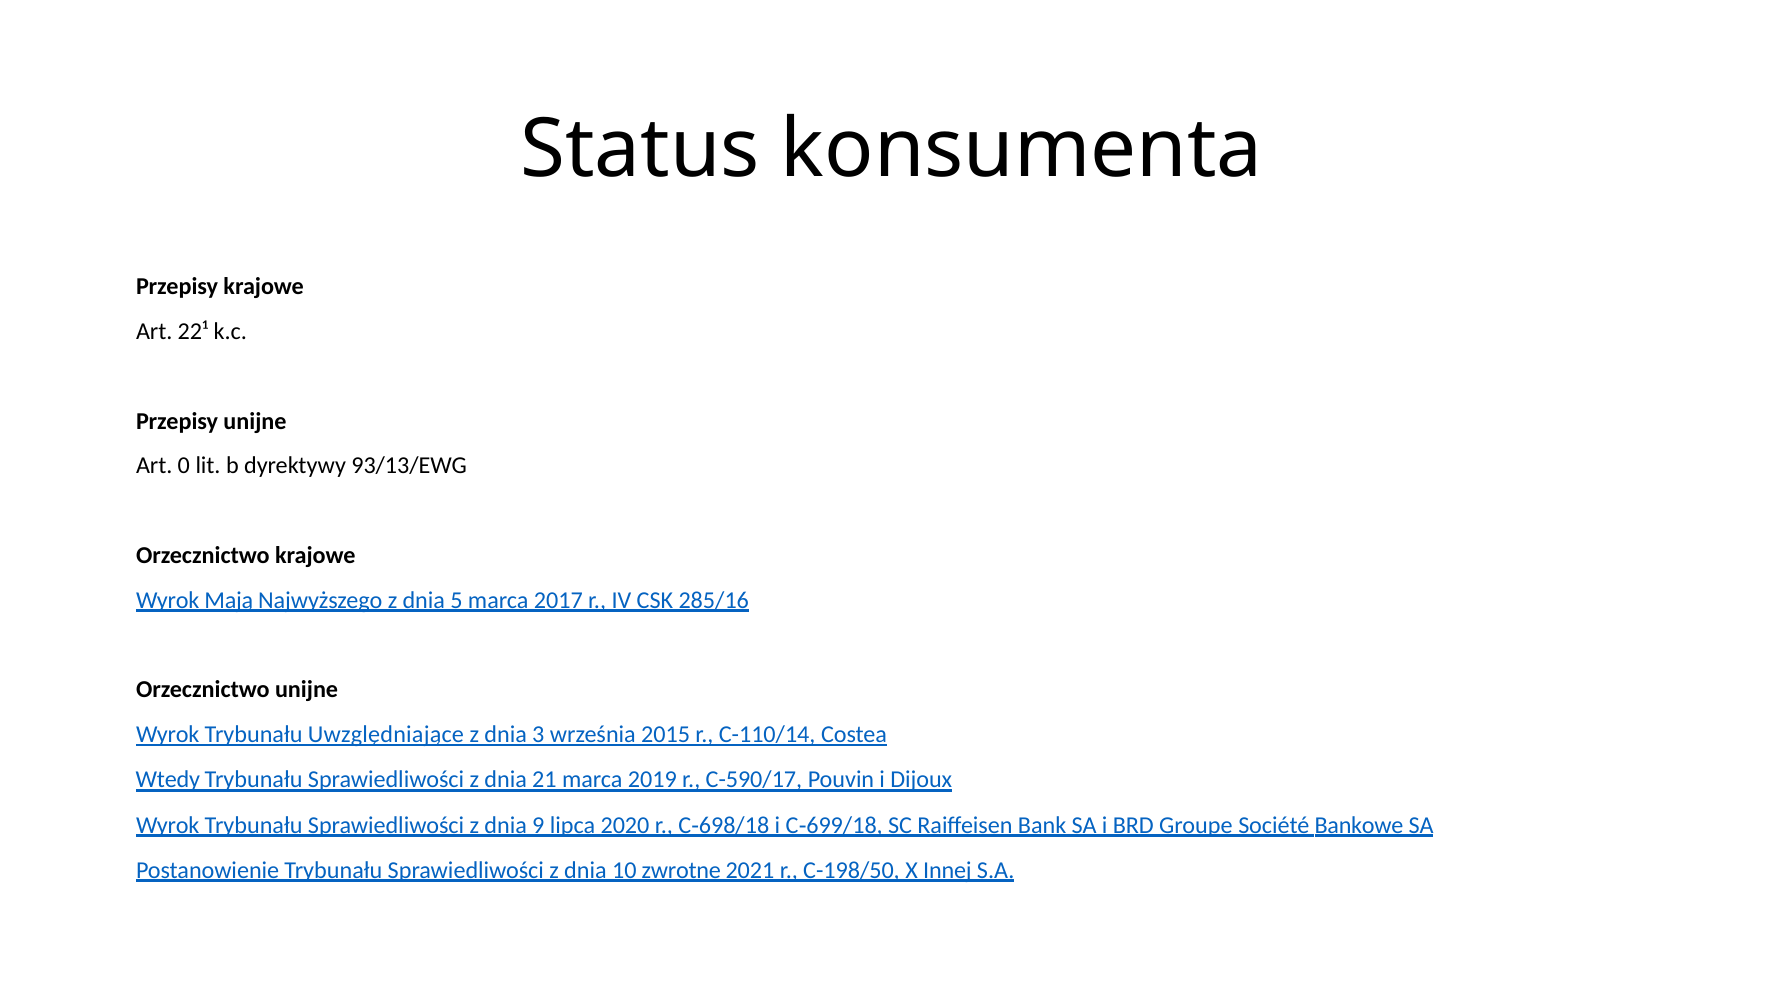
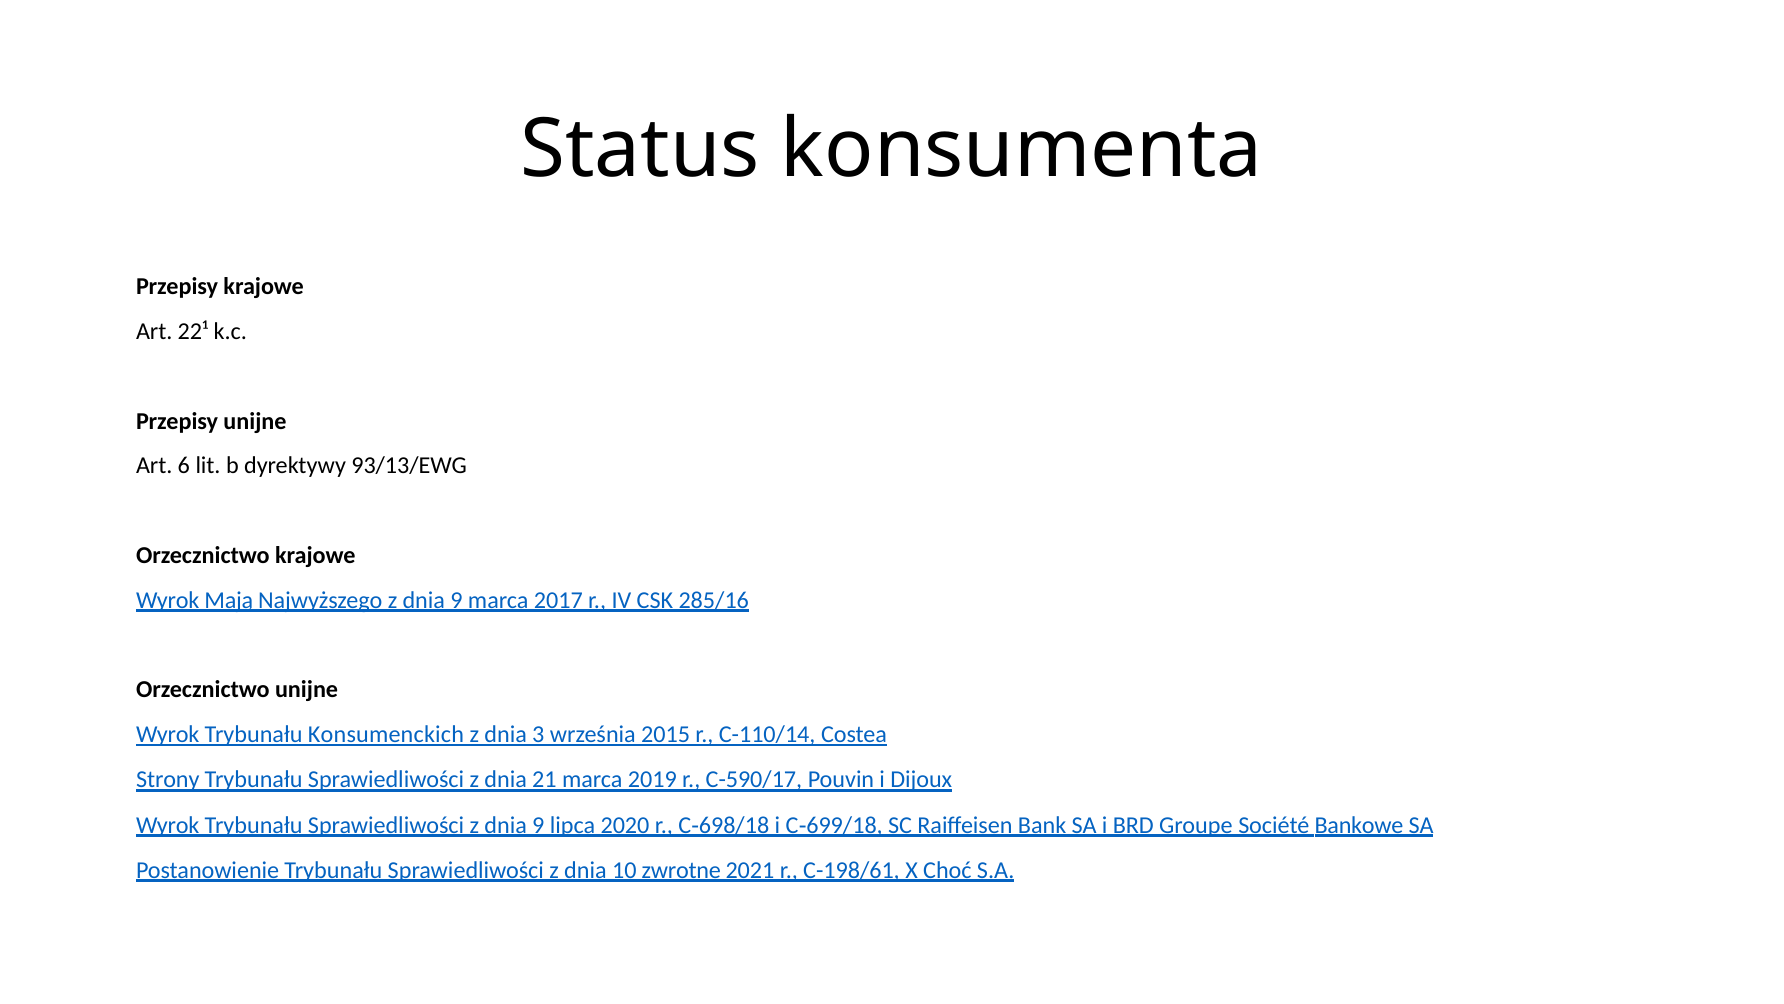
0: 0 -> 6 (184, 466)
Najwyższego z dnia 5: 5 -> 9 (457, 600)
Uwzględniające: Uwzględniające -> Konsumenckich (386, 734)
Wtedy: Wtedy -> Strony (168, 780)
C-198/50: C-198/50 -> C-198/61 (851, 870)
Innej: Innej -> Choć (947, 870)
